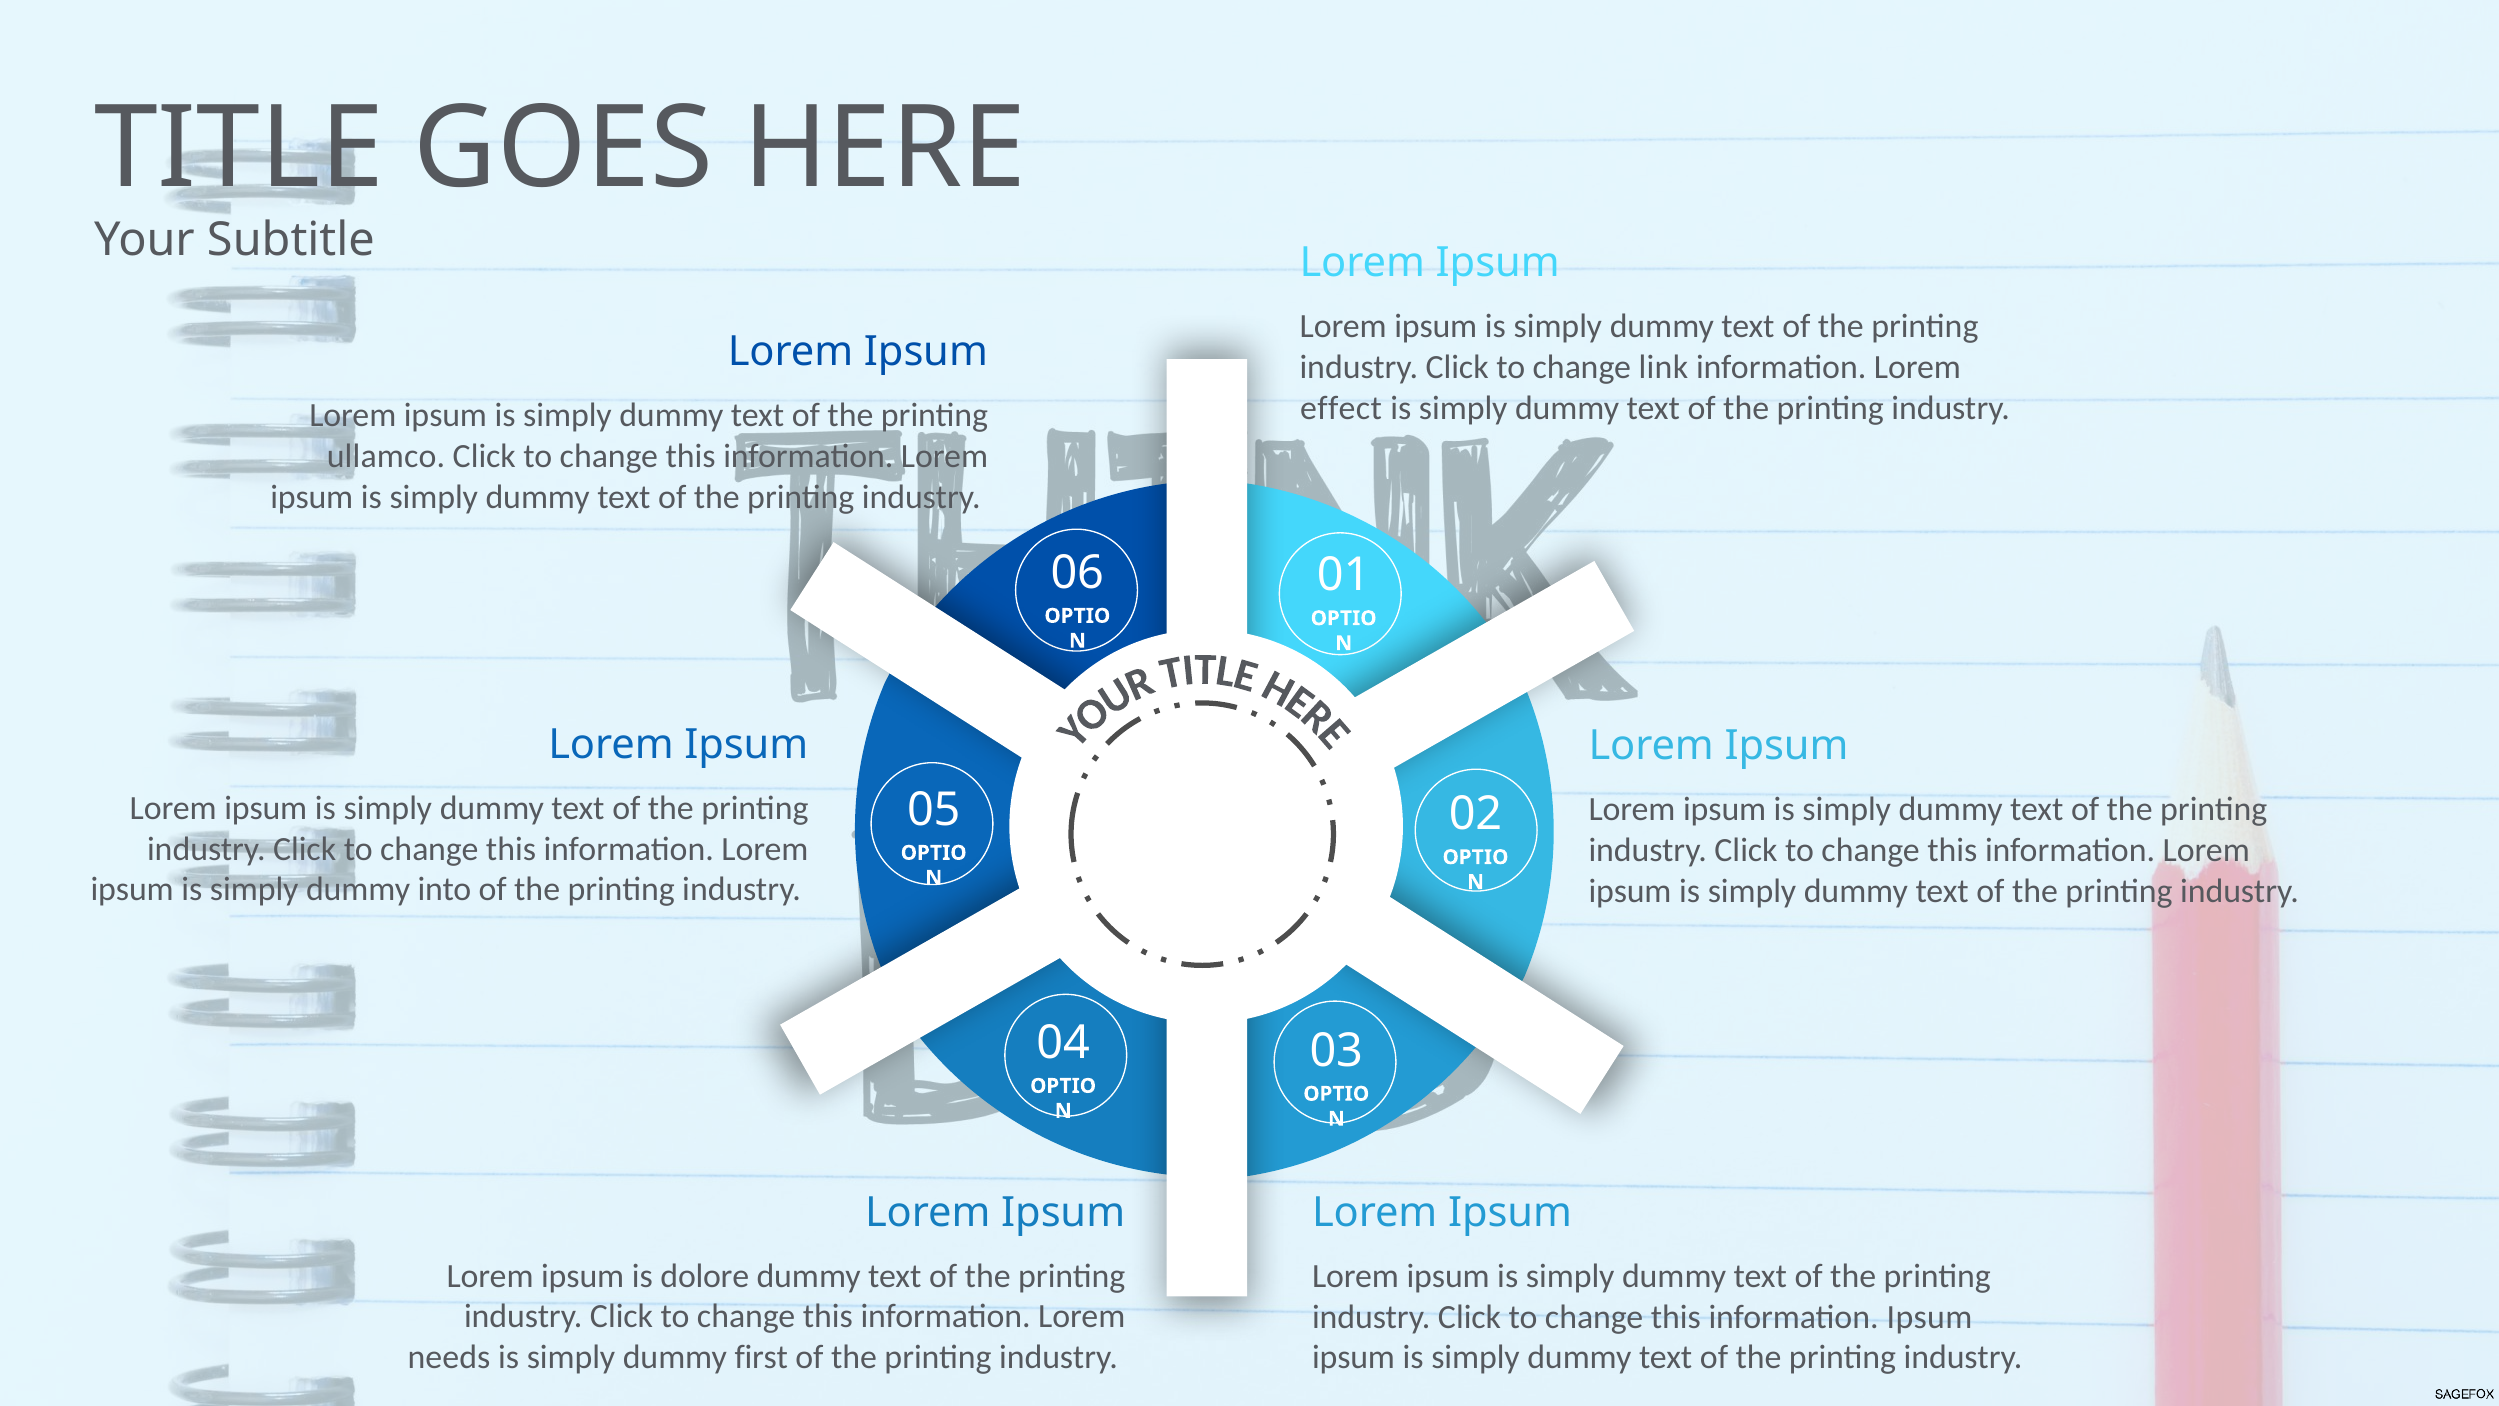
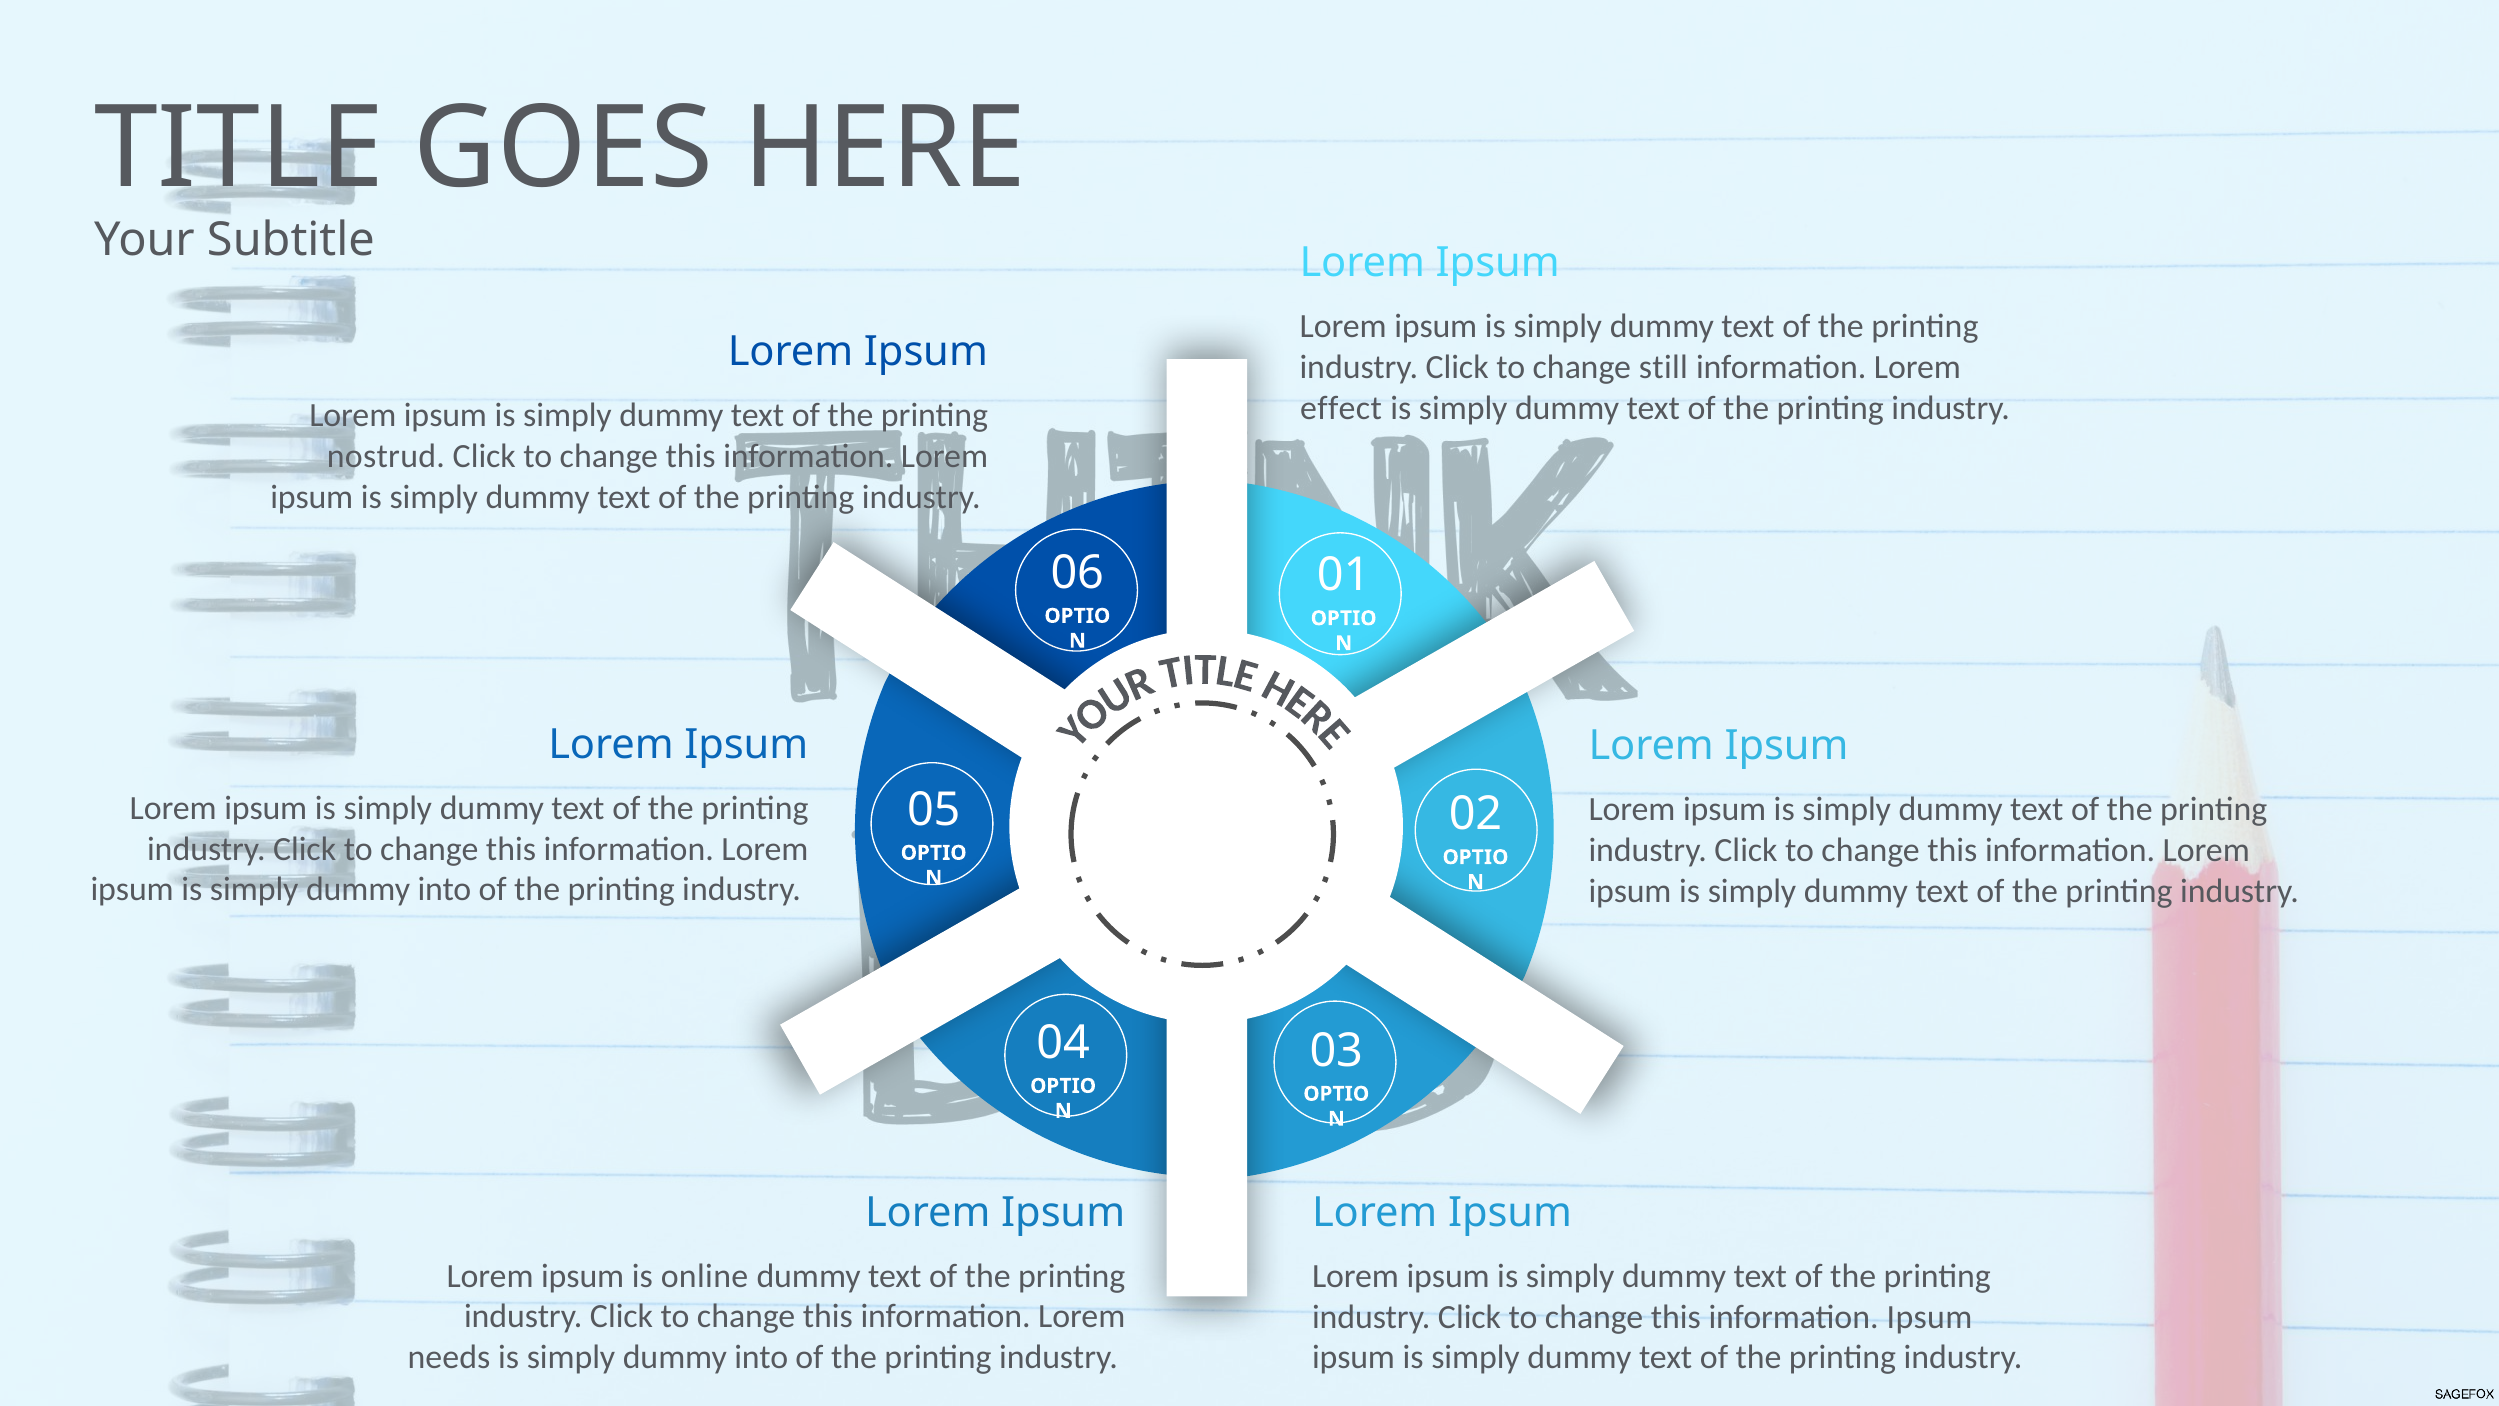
link: link -> still (1663, 367)
ullamco: ullamco -> nostrud (386, 456)
dolore: dolore -> online (705, 1276)
first: first -> into (761, 1357)
